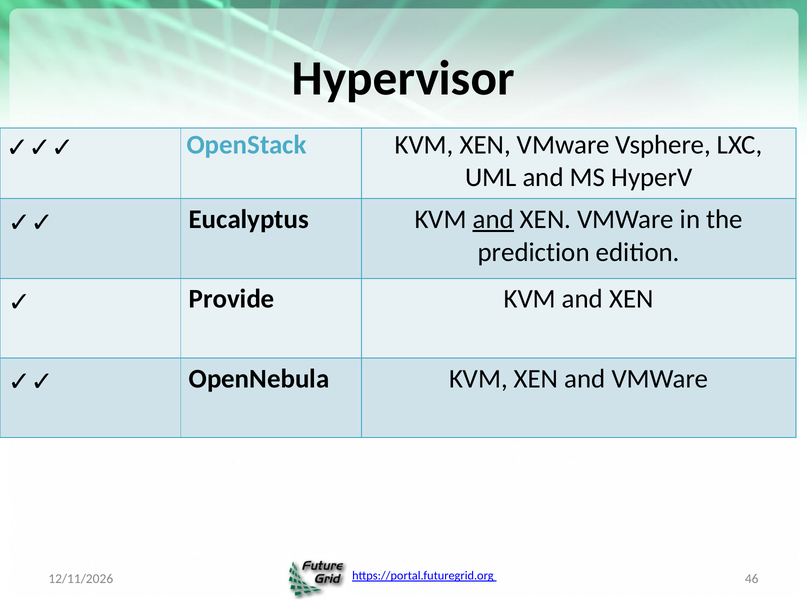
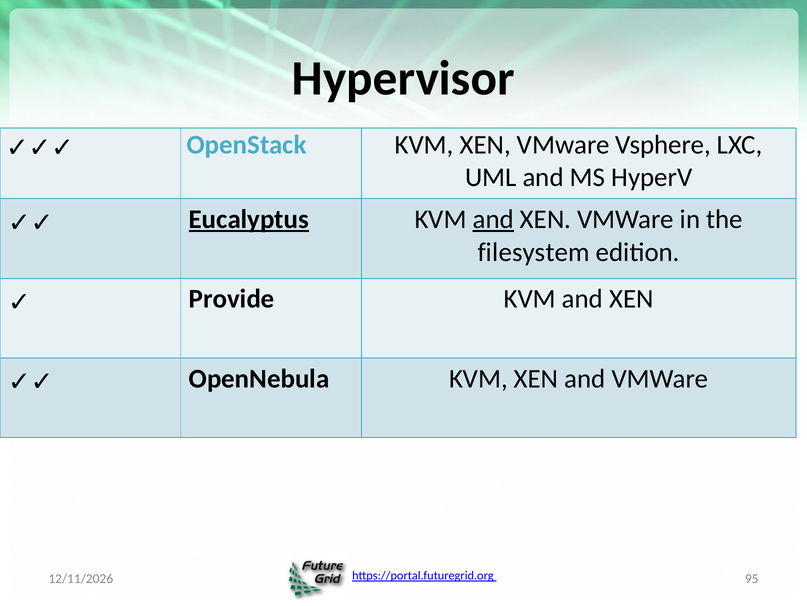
Eucalyptus underline: none -> present (249, 219)
prediction: prediction -> filesystem (534, 252)
46: 46 -> 95 (752, 578)
